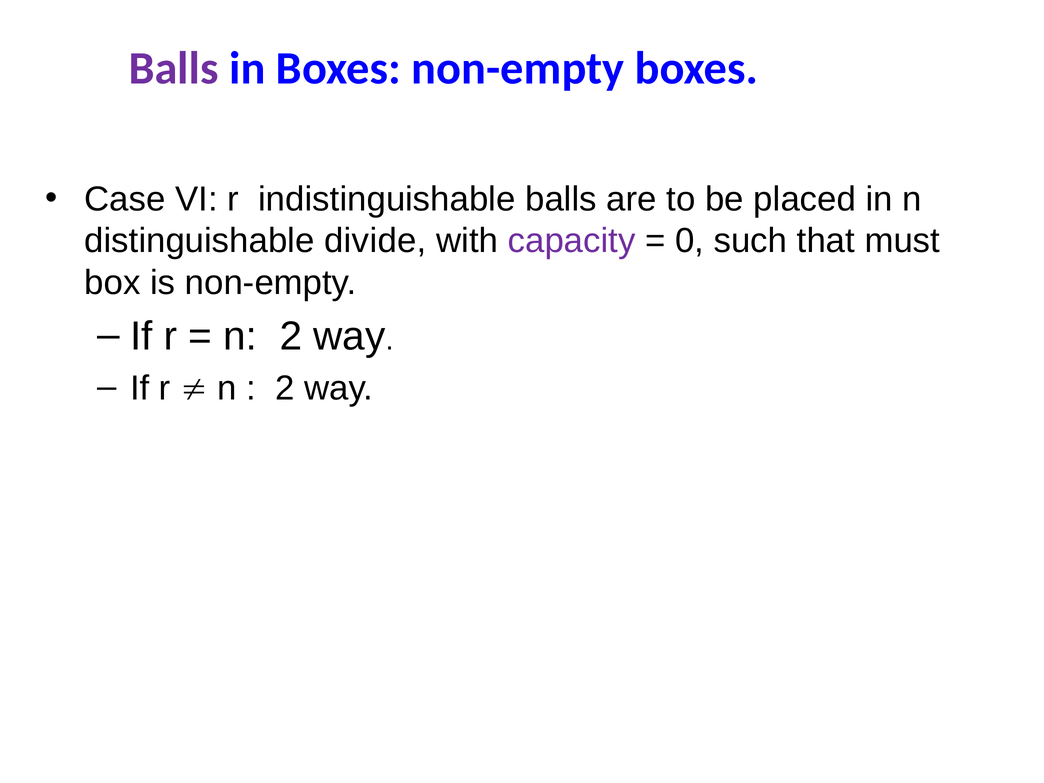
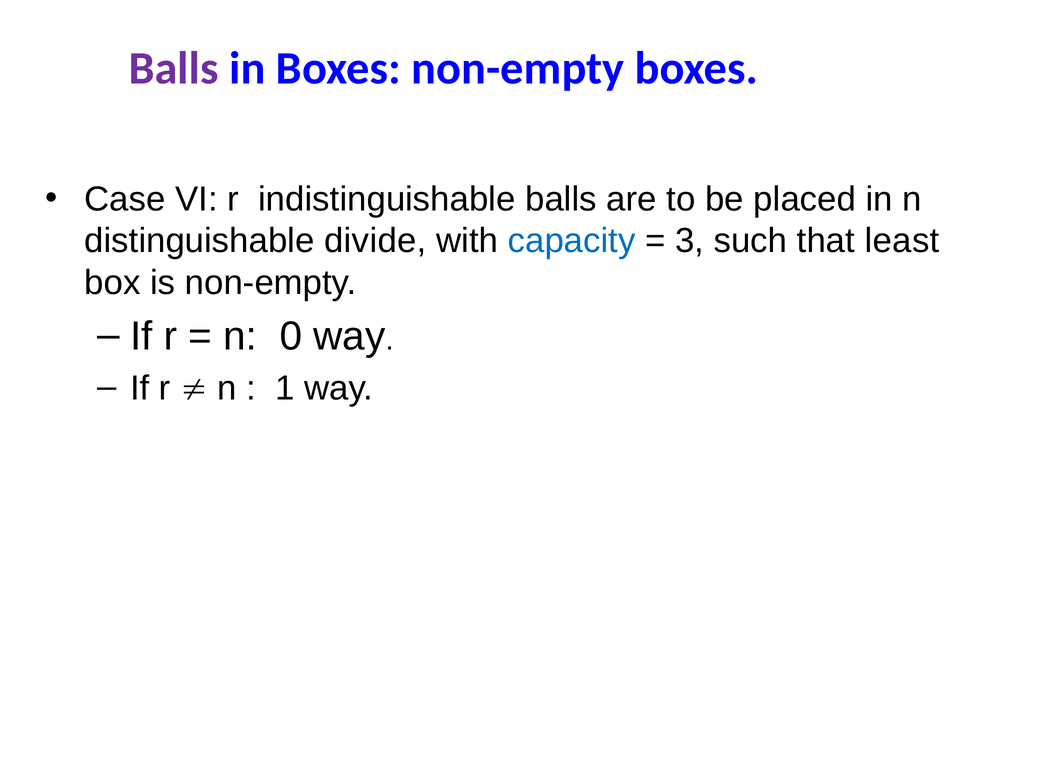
capacity colour: purple -> blue (572, 241)
0: 0 -> 3 (690, 241)
must: must -> least (902, 241)
n 2: 2 -> 0 (291, 336)
2: 2 -> 1 (285, 388)
